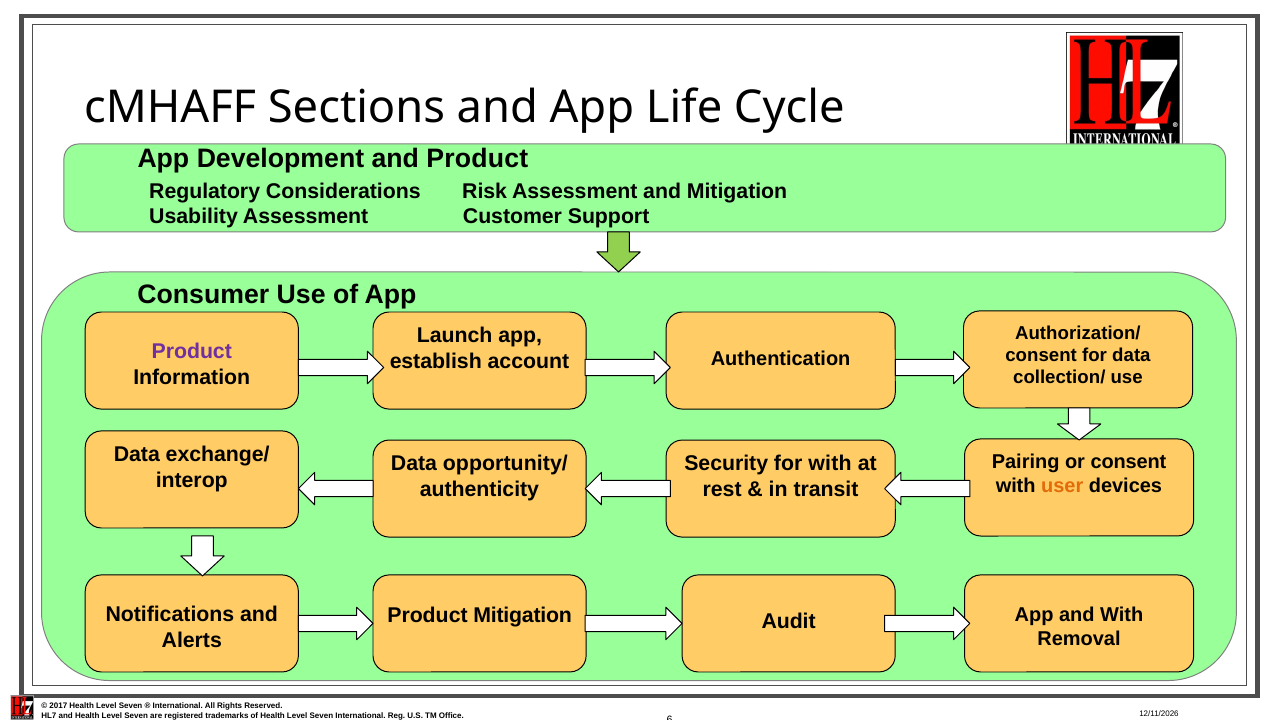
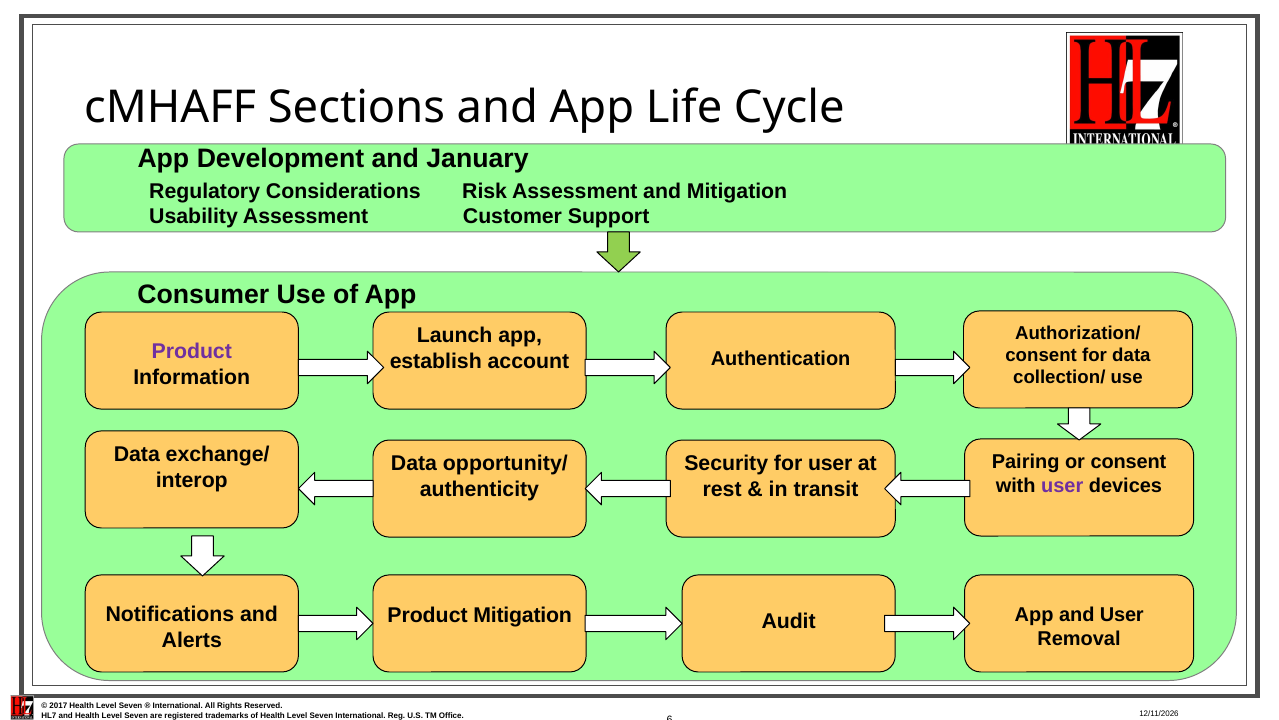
and Product: Product -> January (477, 159)
for with: with -> user (830, 463)
user colour: orange -> purple (1062, 485)
and With: With -> User (1122, 614)
